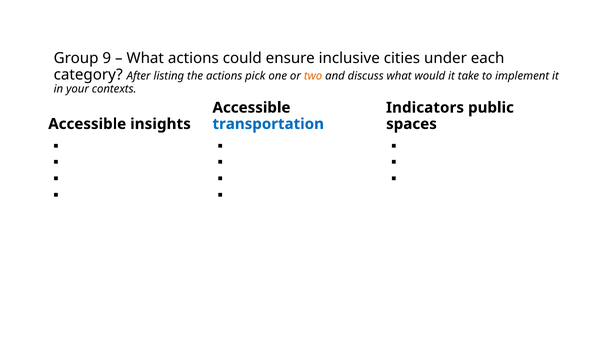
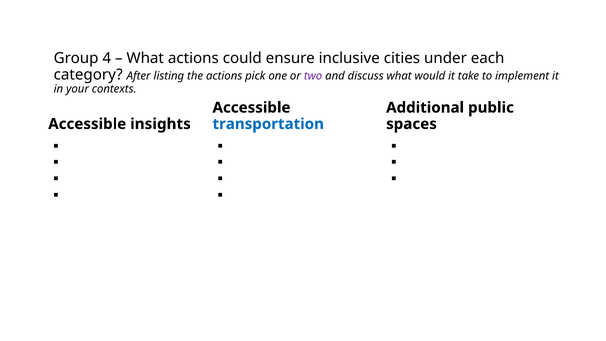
9: 9 -> 4 (107, 58)
two colour: orange -> purple (313, 76)
Indicators: Indicators -> Additional (425, 108)
